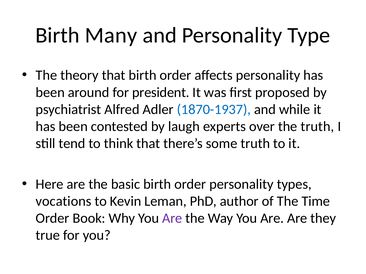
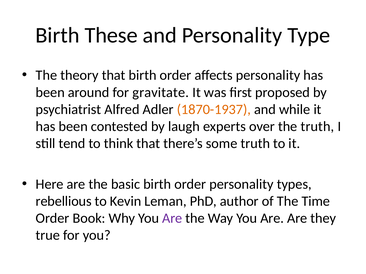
Many: Many -> These (111, 35)
president: president -> gravitate (161, 93)
1870-1937 colour: blue -> orange (214, 110)
vocations: vocations -> rebellious (64, 202)
